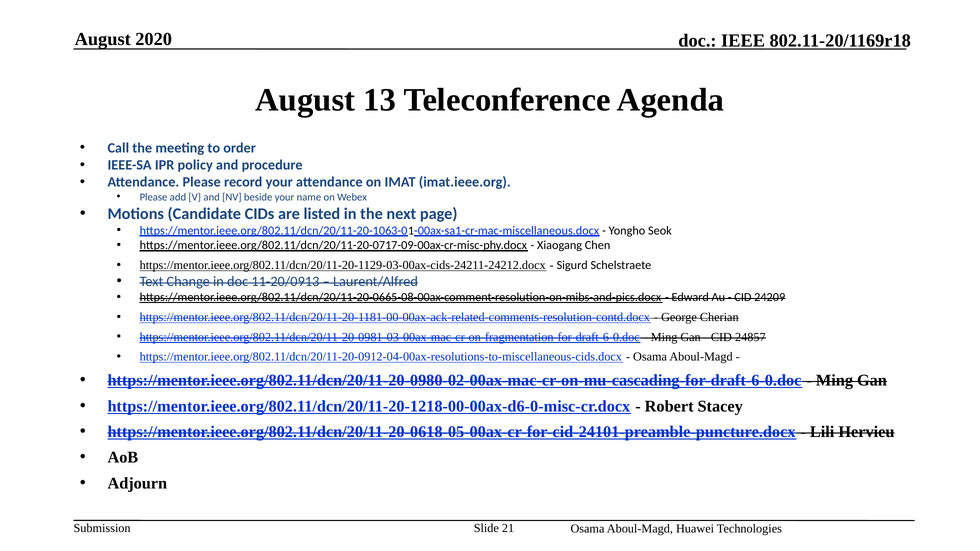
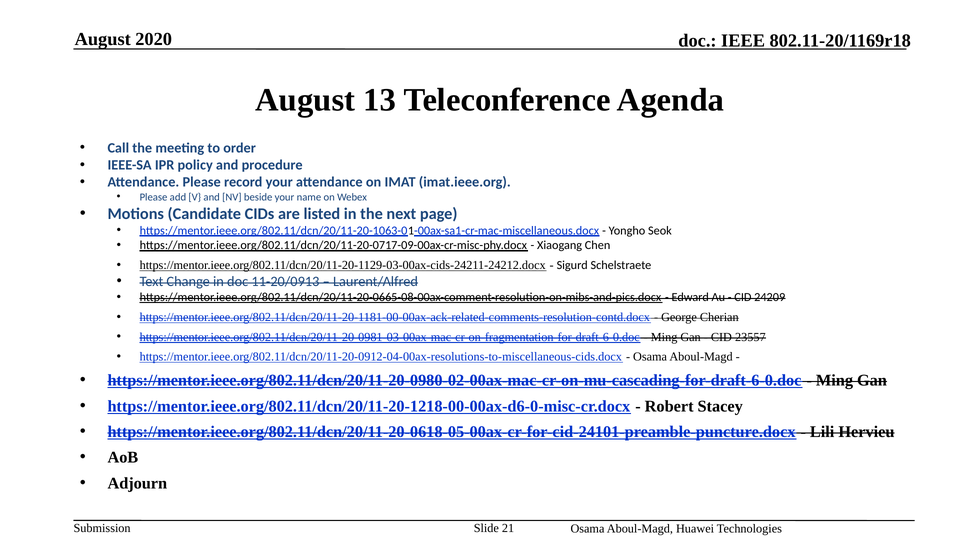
24857: 24857 -> 23557 (750, 337)
